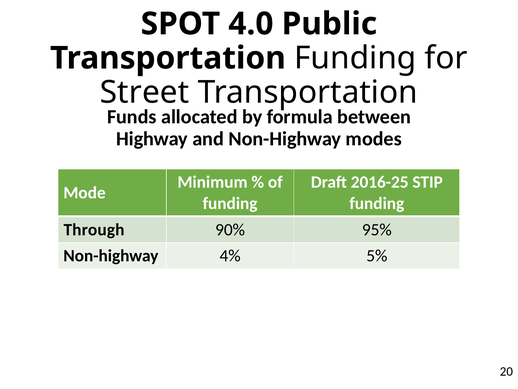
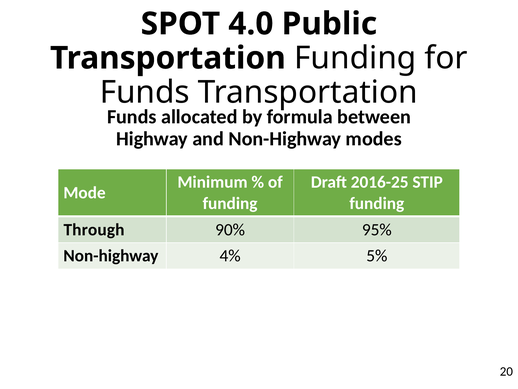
Street: Street -> Funds (145, 92)
